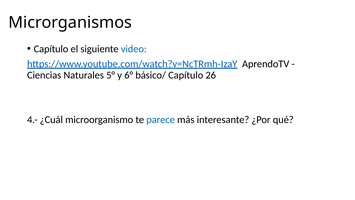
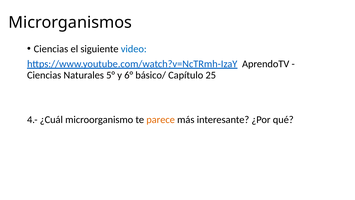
Capítulo: Capítulo -> Ciencias (51, 49)
26: 26 -> 25 (211, 75)
parece colour: blue -> orange (161, 120)
